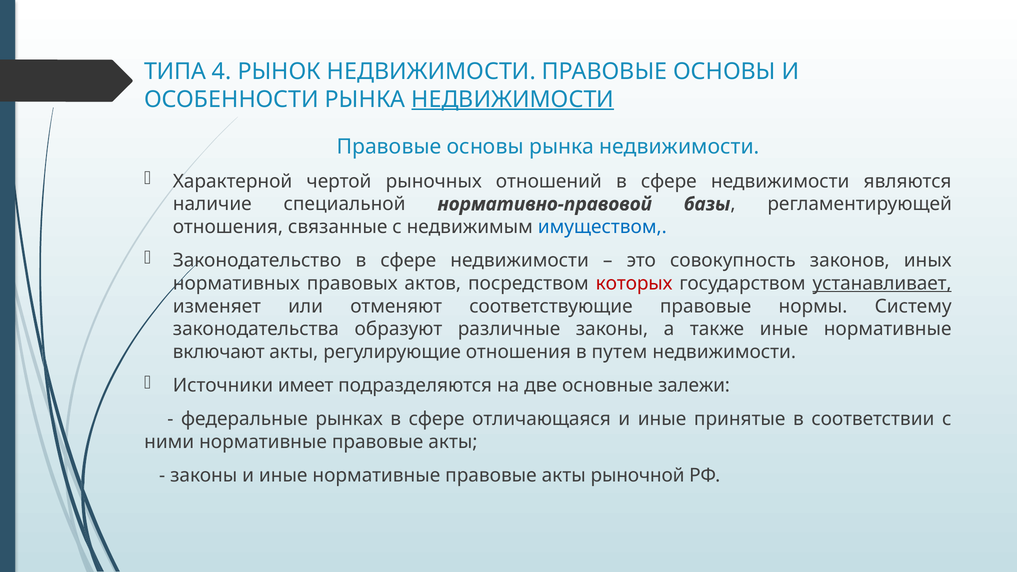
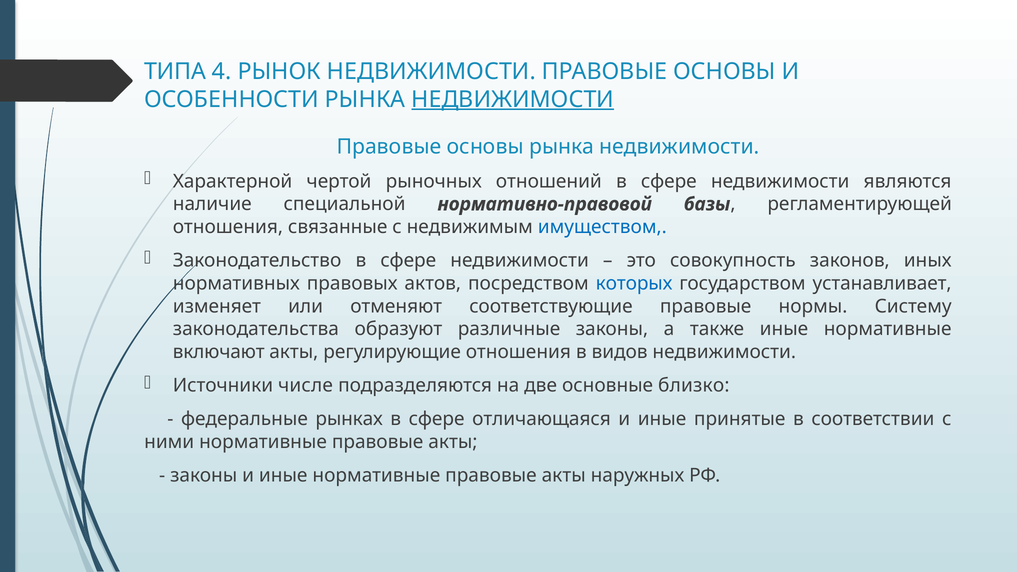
которых colour: red -> blue (634, 283)
устанавливает underline: present -> none (882, 283)
путем: путем -> видов (620, 352)
имеет: имеет -> числе (306, 386)
залежи: залежи -> близко (694, 386)
рыночной: рыночной -> наружных (637, 475)
